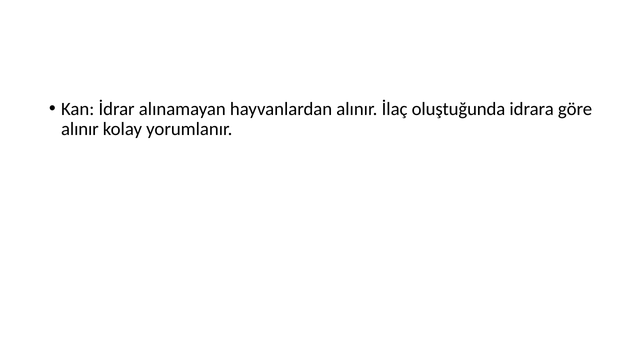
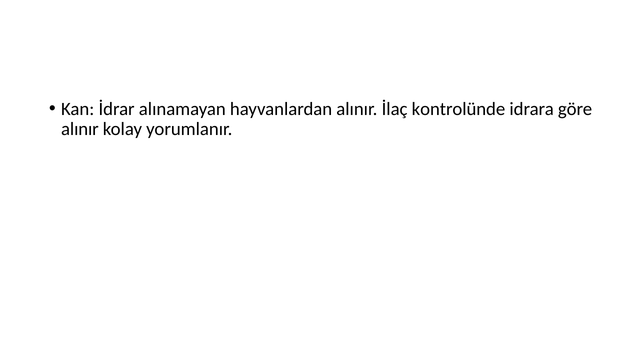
oluştuğunda: oluştuğunda -> kontrolünde (458, 109)
